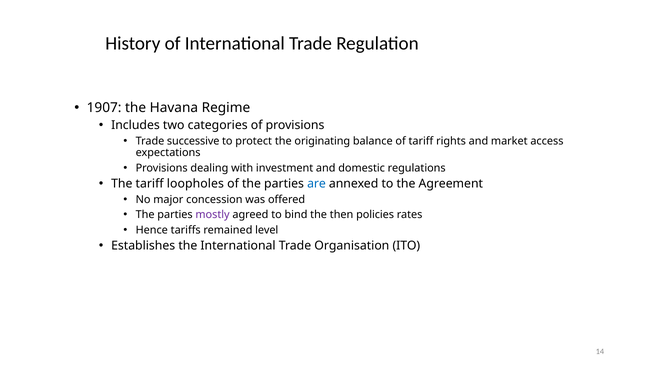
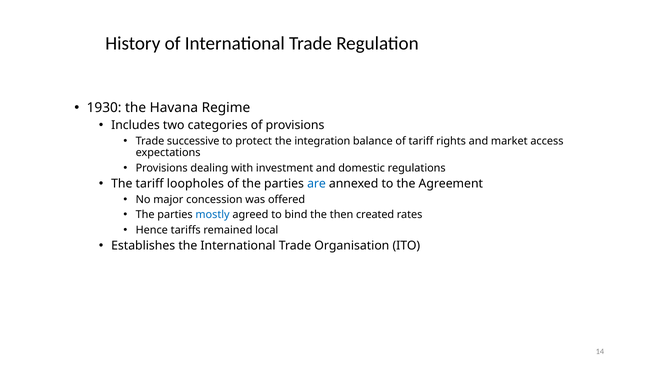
1907: 1907 -> 1930 (104, 108)
originating: originating -> integration (322, 141)
mostly colour: purple -> blue (213, 215)
policies: policies -> created (375, 215)
level: level -> local (267, 230)
